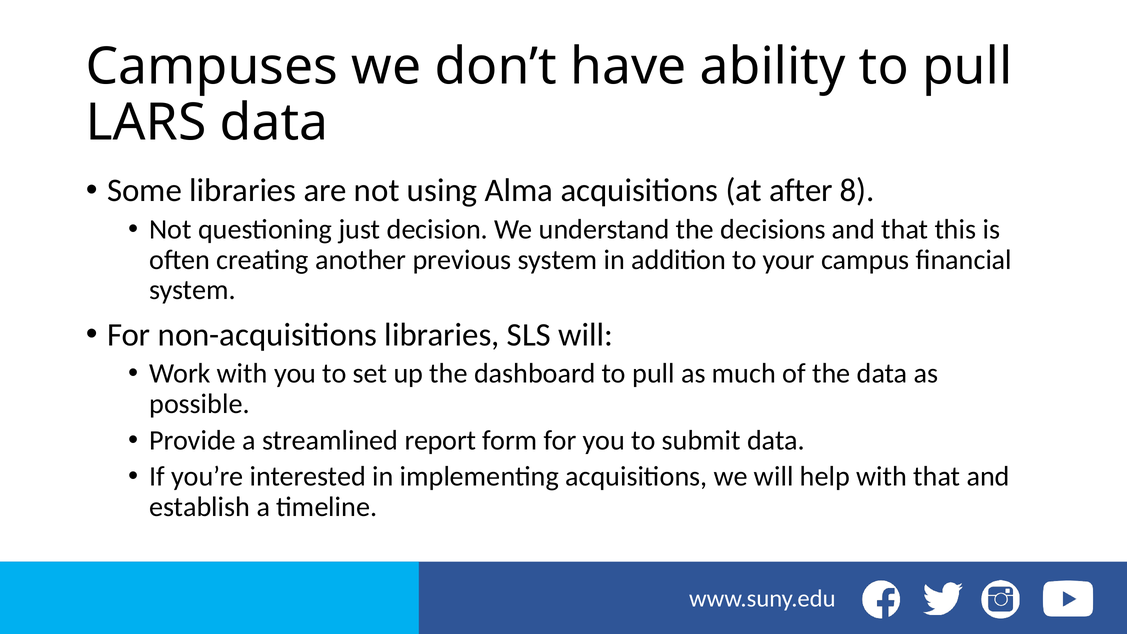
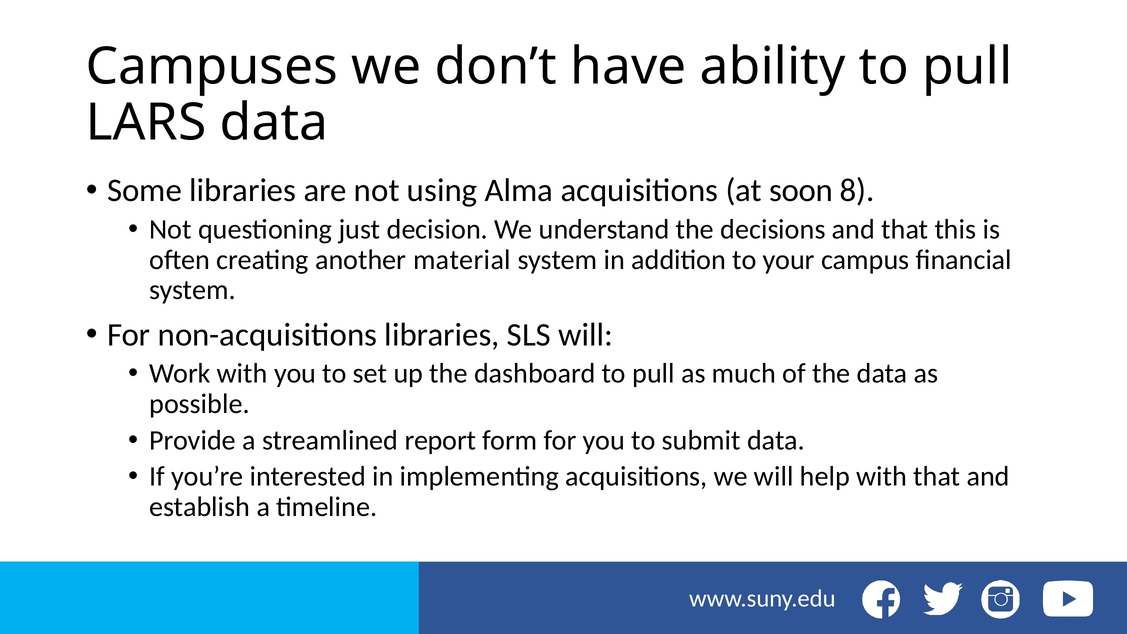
after: after -> soon (801, 190)
previous: previous -> material (462, 260)
